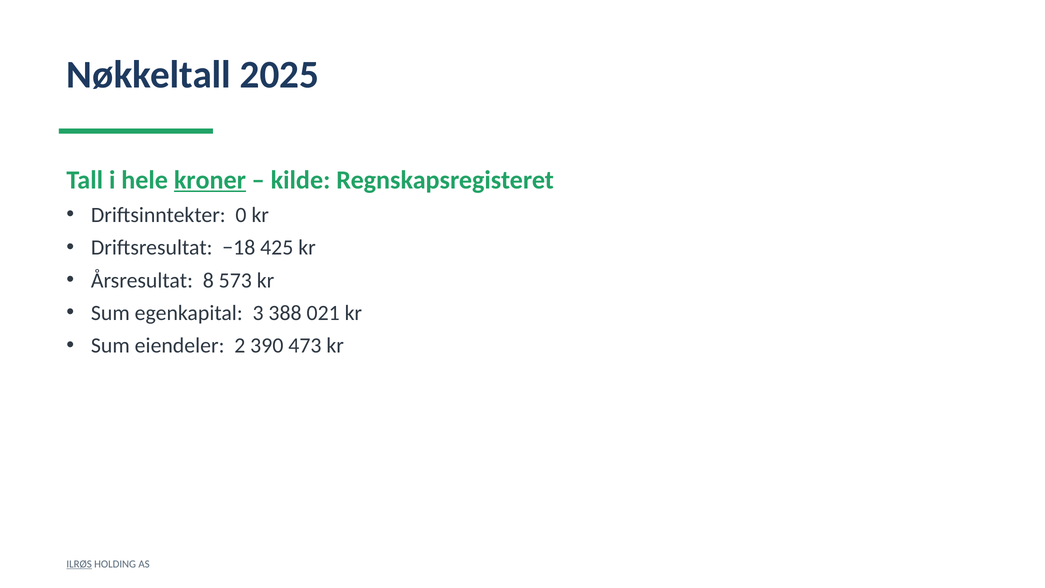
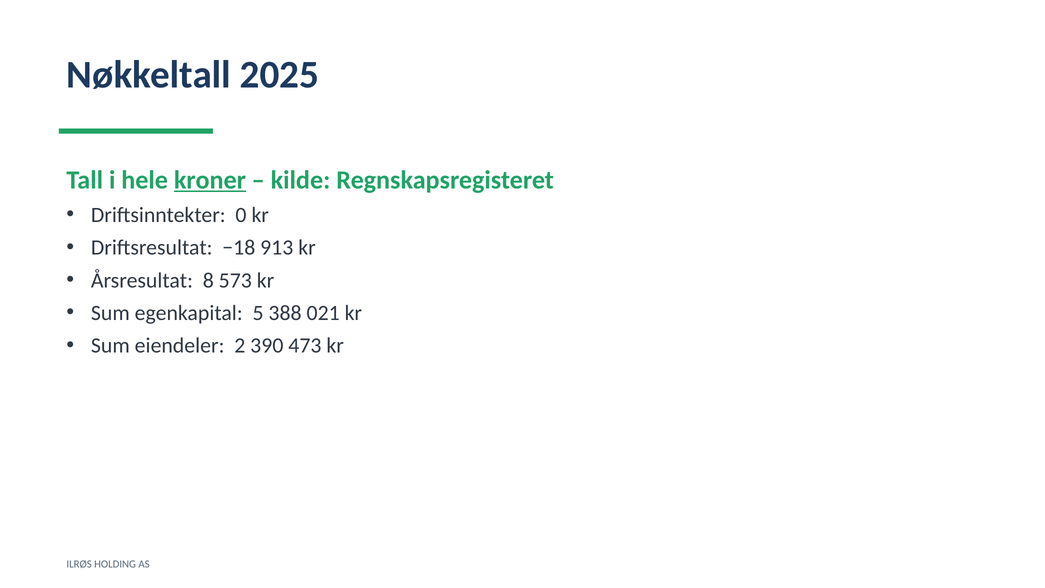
425: 425 -> 913 (277, 248)
3: 3 -> 5 (258, 313)
ILRØS underline: present -> none (79, 564)
